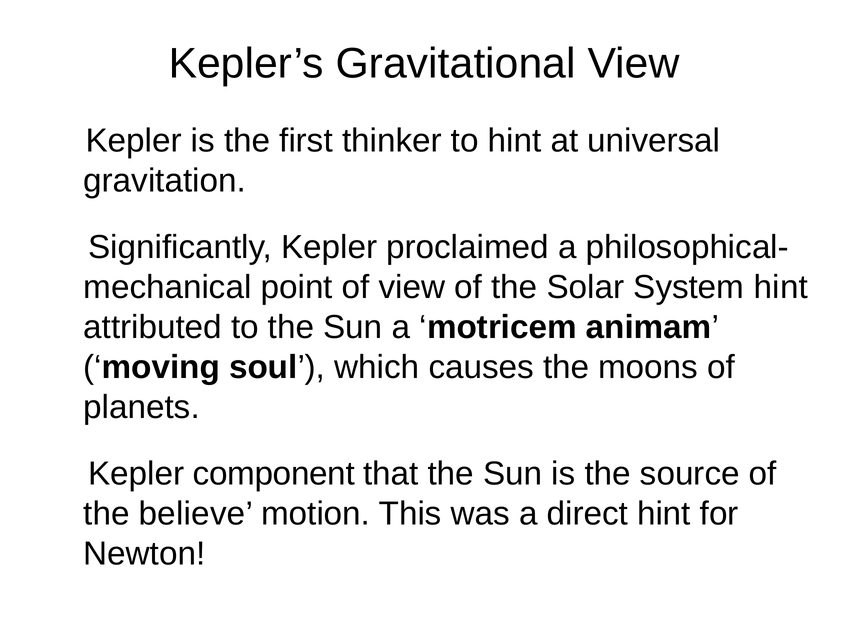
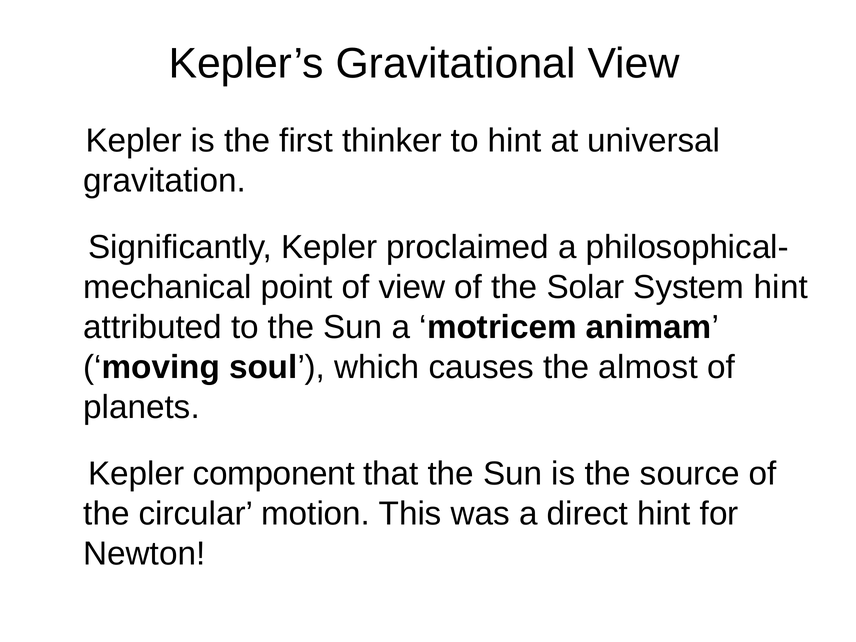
moons: moons -> almost (648, 367)
believe: believe -> circular (196, 514)
